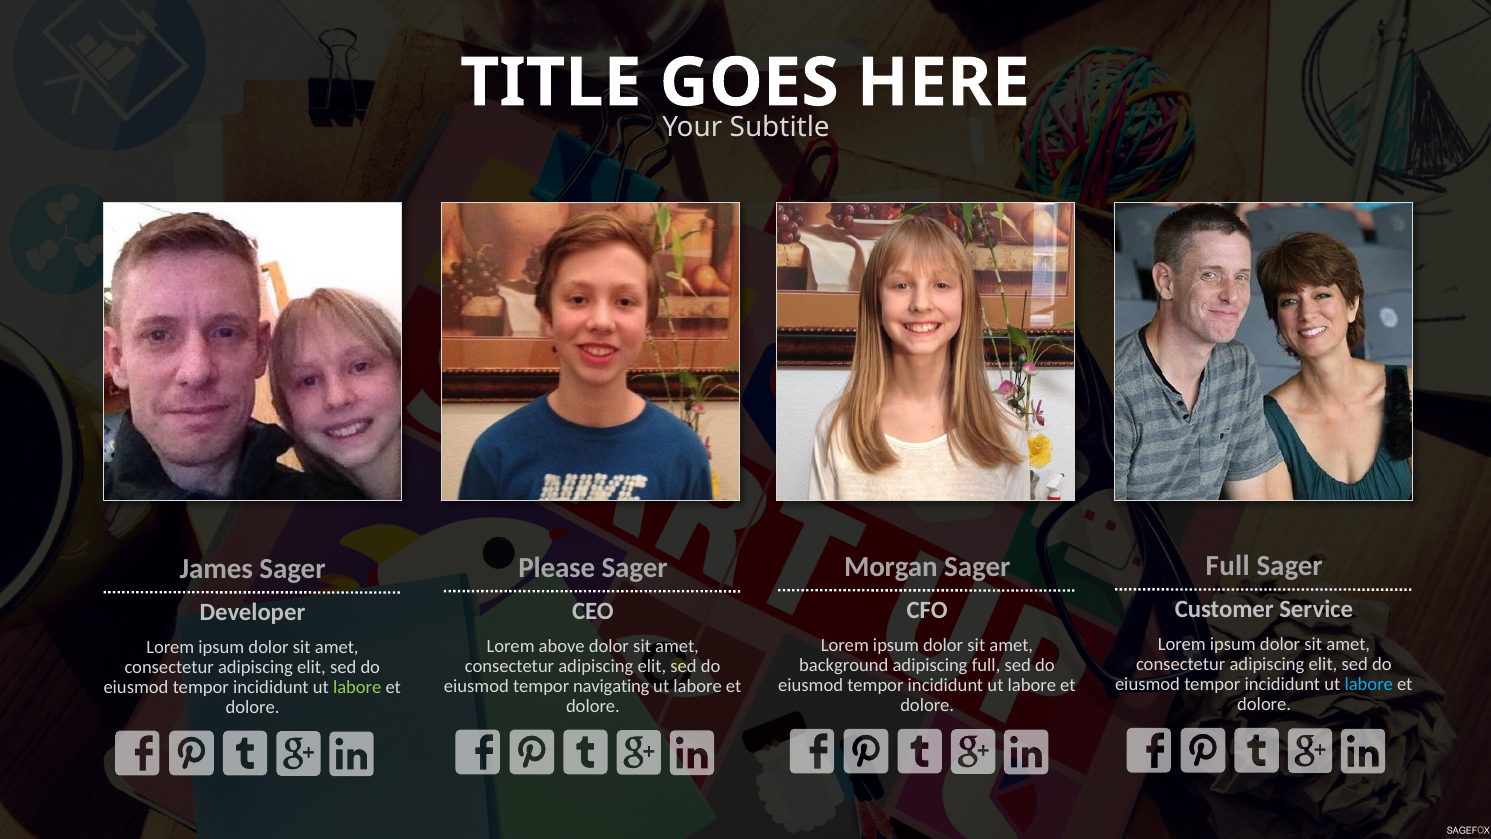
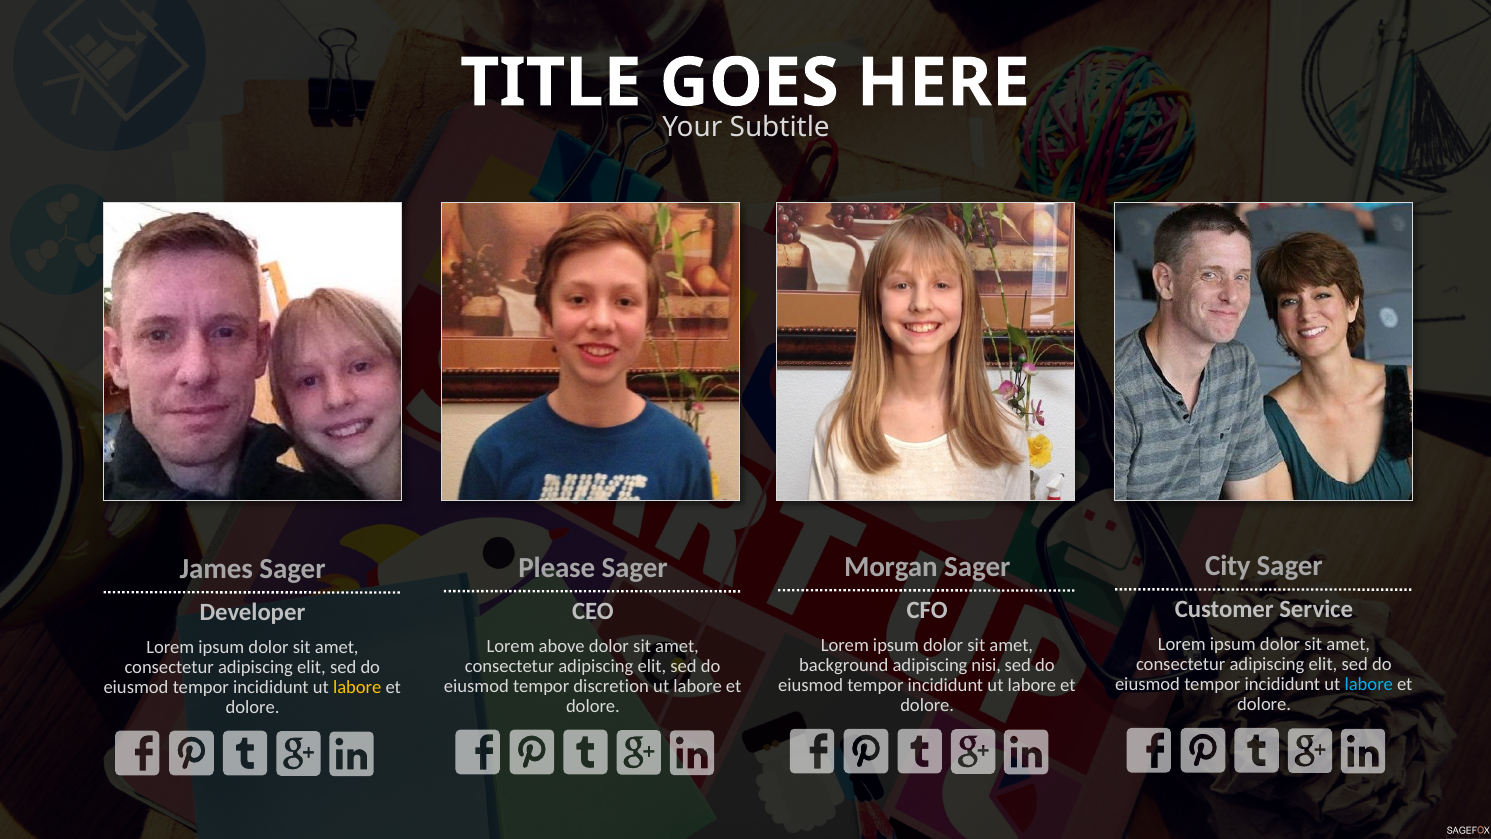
Full: Full -> City (1228, 566)
adipiscing full: full -> nisi (986, 665)
navigating: navigating -> discretion (611, 686)
labore colour: light green -> yellow (357, 687)
